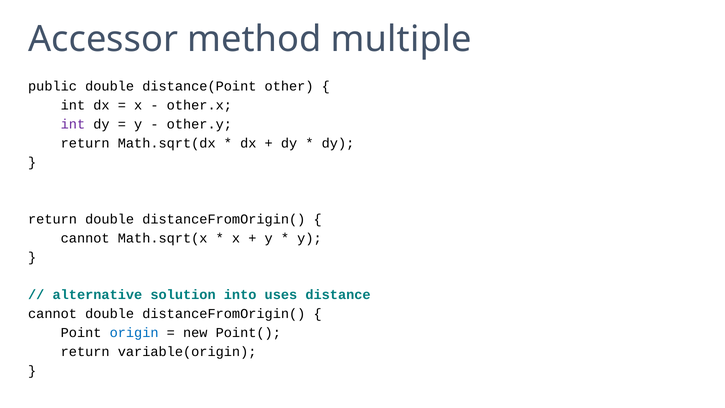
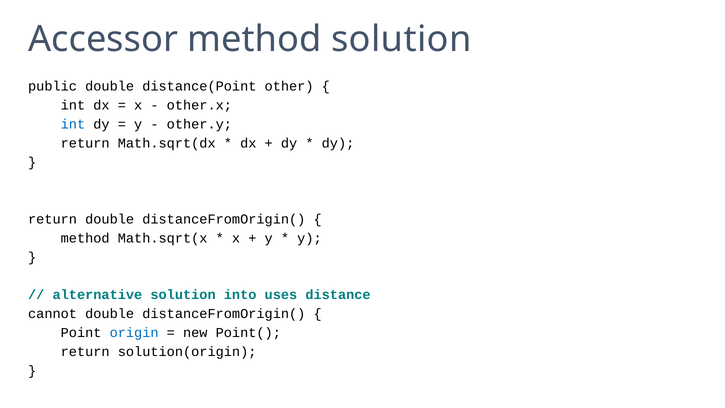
method multiple: multiple -> solution (401, 39)
int colour: purple -> blue (73, 124)
cannot: cannot -> method (85, 238)
variable(origin: variable(origin -> solution(origin (187, 352)
